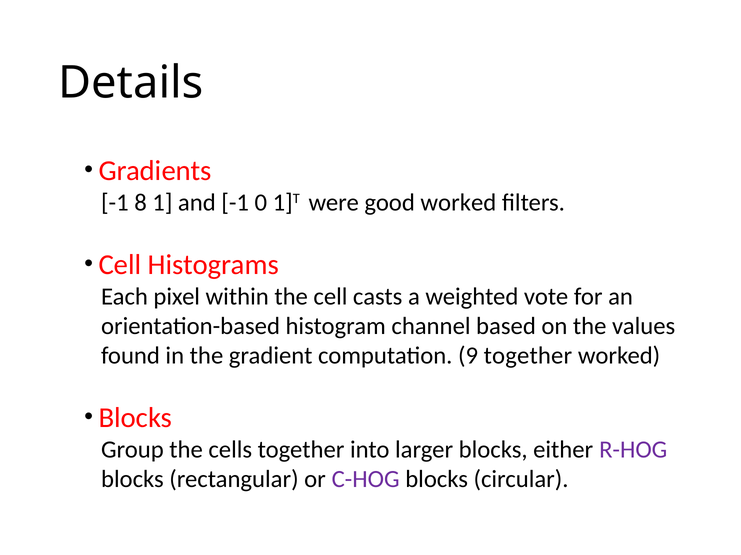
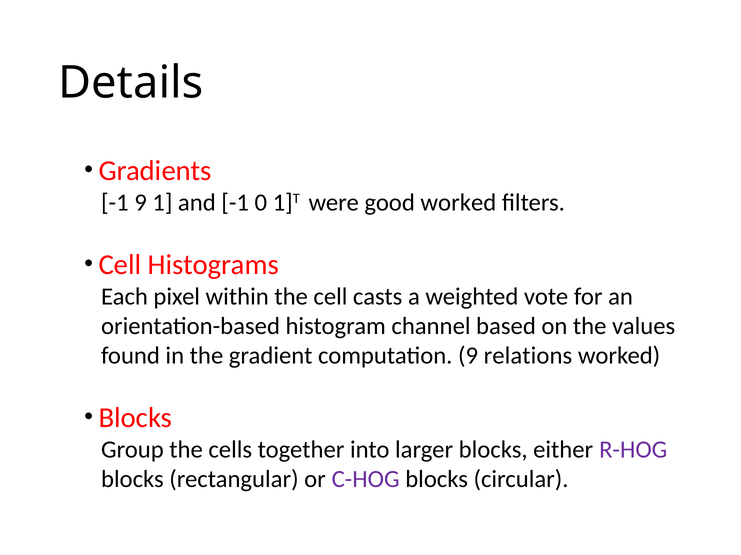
-1 8: 8 -> 9 (141, 203)
9 together: together -> relations (528, 356)
